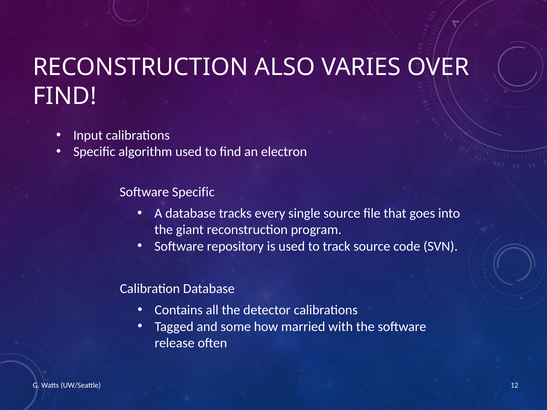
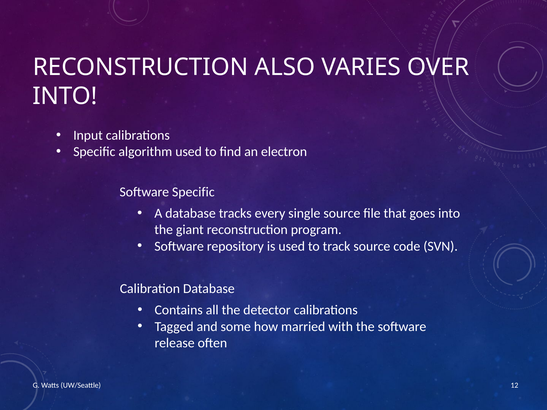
FIND: FIND -> INTO (65, 96)
